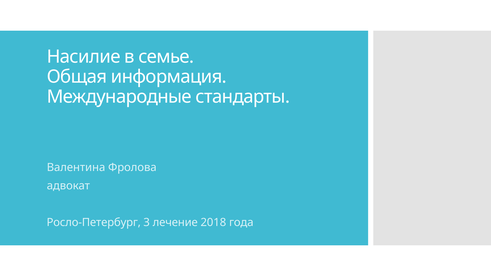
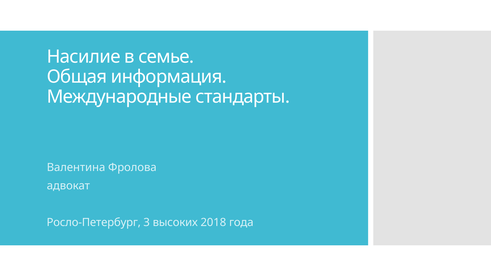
лечение: лечение -> высоких (175, 222)
